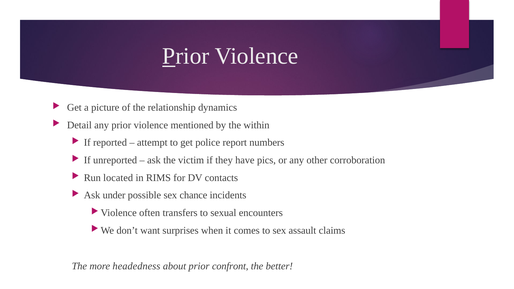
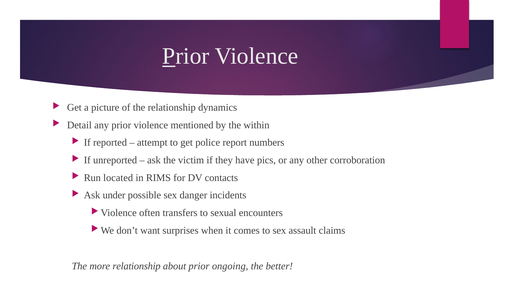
chance: chance -> danger (193, 195)
more headedness: headedness -> relationship (137, 266)
confront: confront -> ongoing (230, 266)
